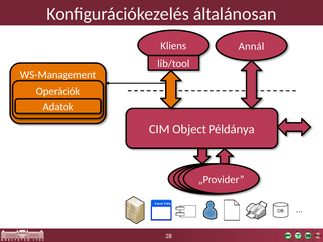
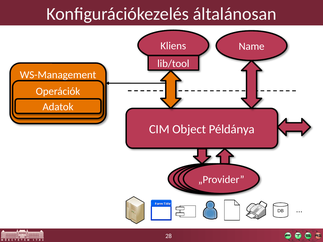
Annál: Annál -> Name (252, 46)
